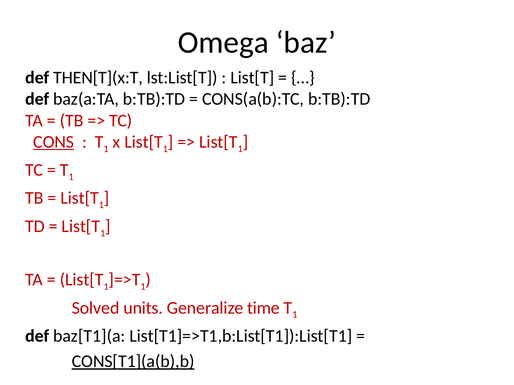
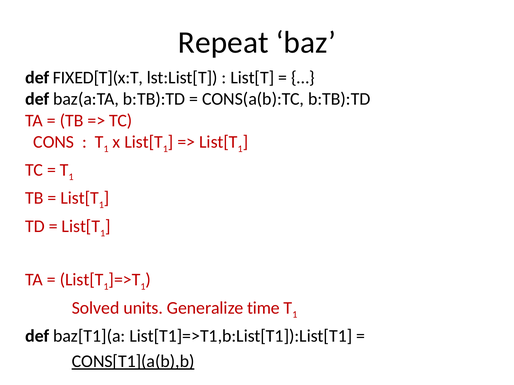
Omega: Omega -> Repeat (223, 43)
THEN[T](x:T: THEN[T](x:T -> FIXED[T](x:T (98, 78)
CONS underline: present -> none (54, 142)
